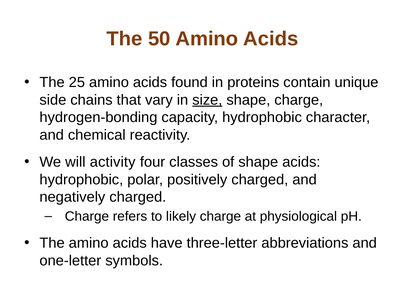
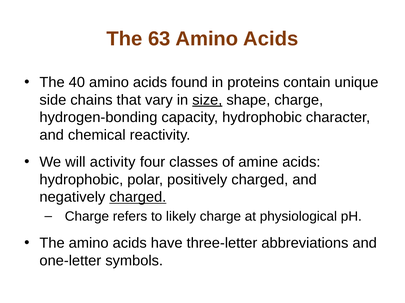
50: 50 -> 63 (159, 39)
25: 25 -> 40 (77, 83)
of shape: shape -> amine (258, 163)
charged underline: none -> present (138, 198)
